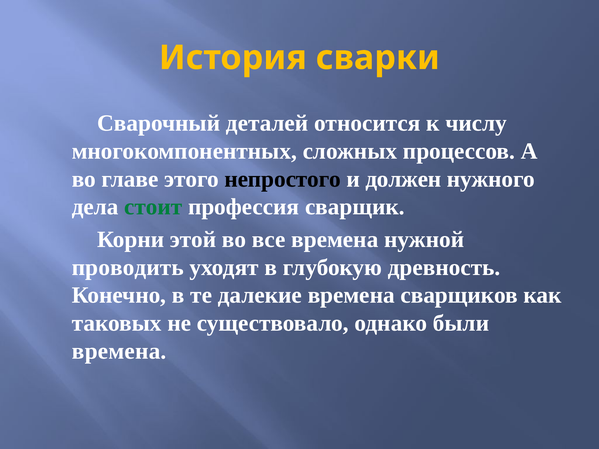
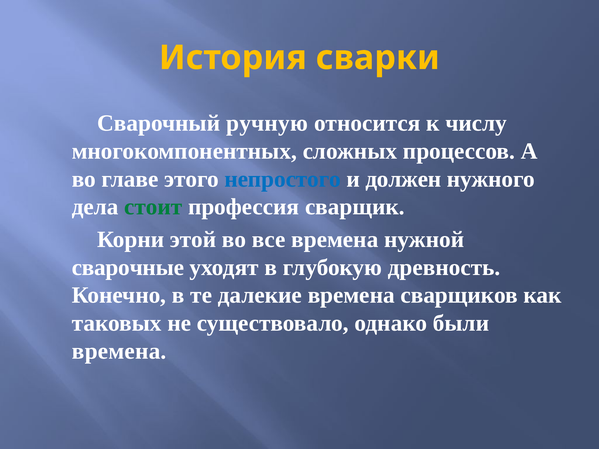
деталей: деталей -> ручную (267, 123)
непростого colour: black -> blue (283, 179)
проводить: проводить -> сварочные (128, 267)
